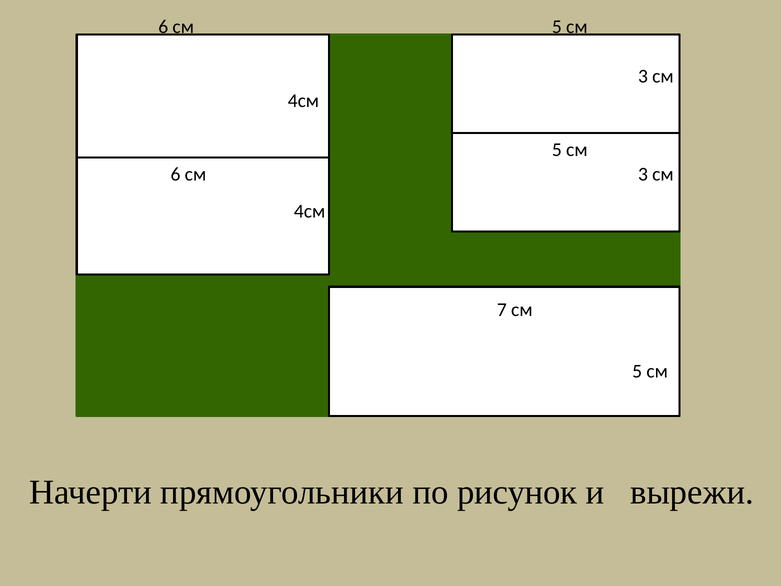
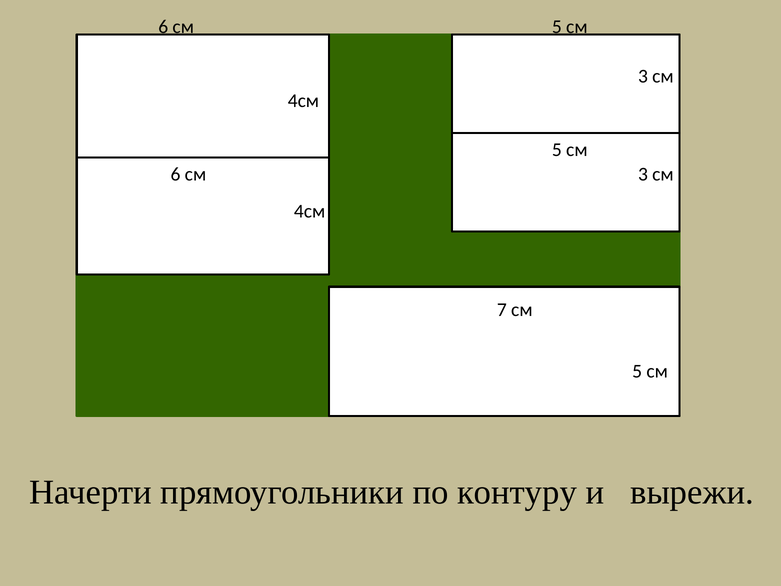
рисунок: рисунок -> контуру (517, 492)
